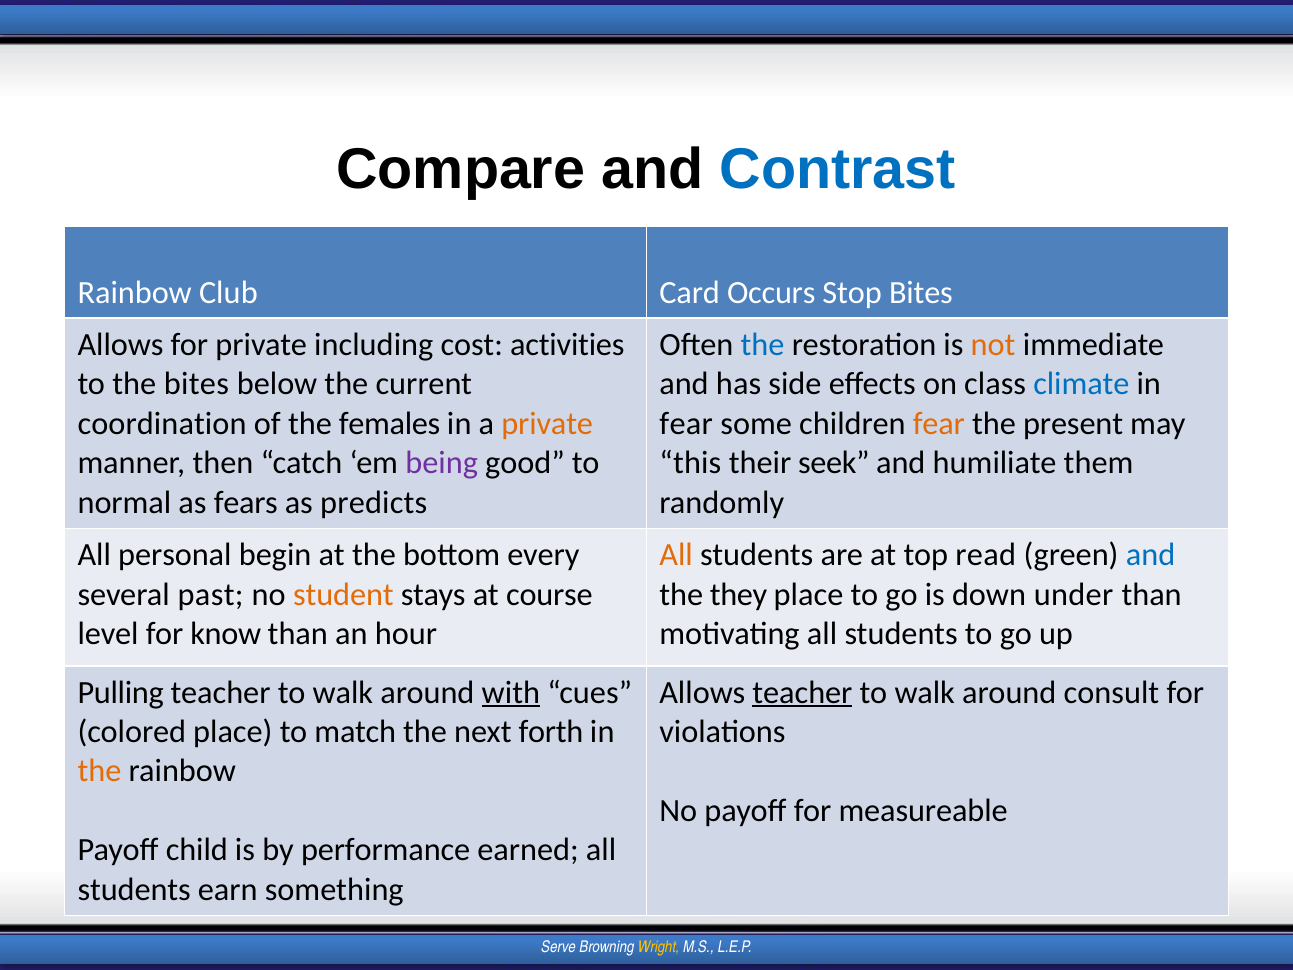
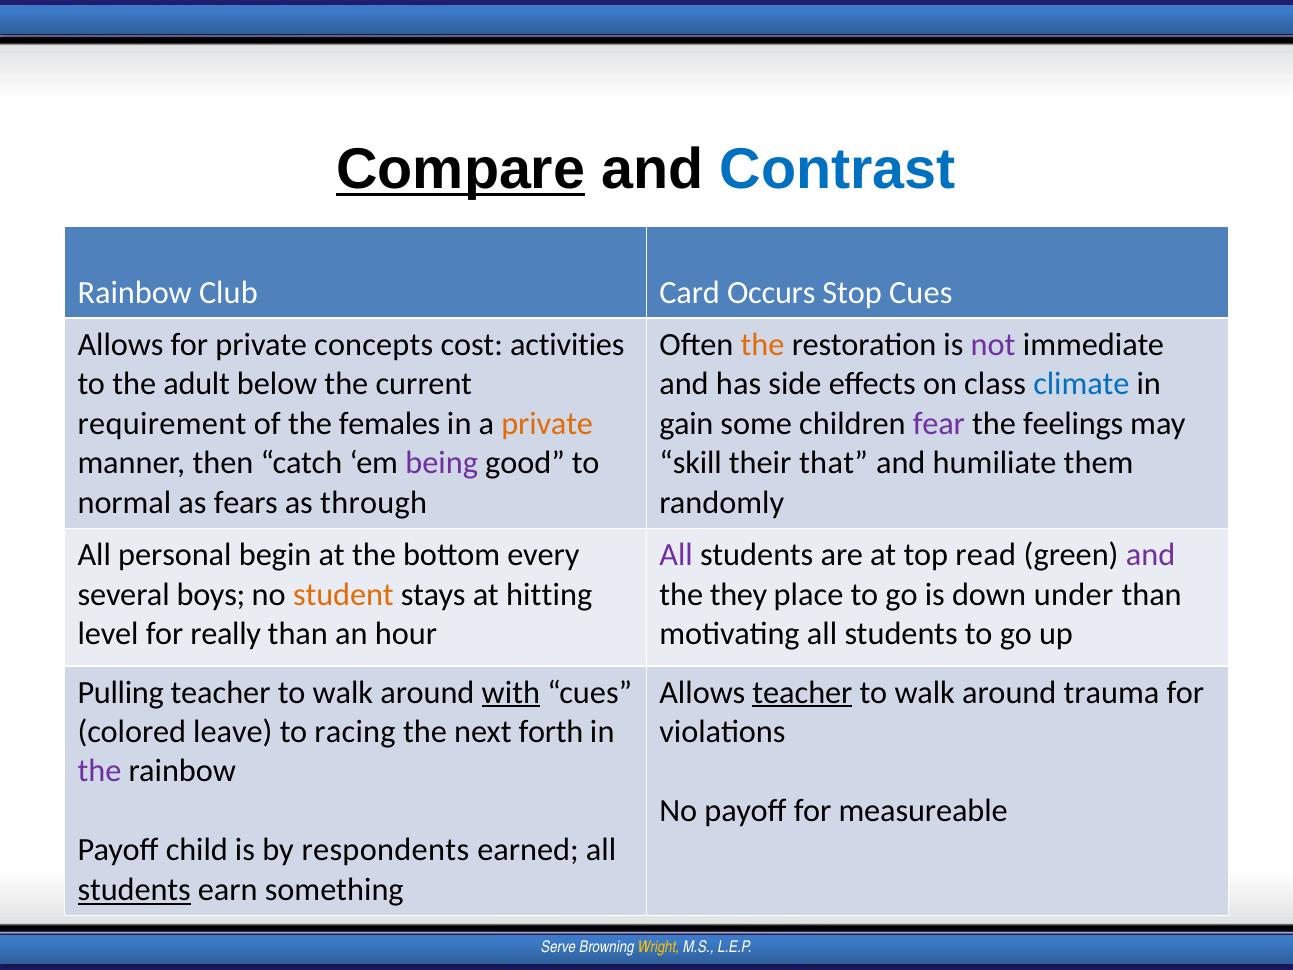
Compare underline: none -> present (461, 170)
Stop Bites: Bites -> Cues (921, 292)
including: including -> concepts (374, 345)
the colour: blue -> orange (763, 345)
not colour: orange -> purple (993, 345)
the bites: bites -> adult (197, 384)
coordination: coordination -> requirement (162, 424)
fear: fear -> gain (686, 424)
fear colour: orange -> purple (939, 424)
present: present -> feelings (1073, 424)
this: this -> skill (691, 463)
seek: seek -> that (834, 463)
predicts: predicts -> through (374, 503)
All colour: orange -> purple (676, 555)
and colour: blue -> purple (1151, 555)
past: past -> boys (211, 594)
course: course -> hitting (549, 594)
know: know -> really (226, 634)
consult: consult -> trauma (1111, 692)
colored place: place -> leave (233, 732)
match: match -> racing (355, 732)
the colour: orange -> purple (99, 771)
performance: performance -> respondents (385, 850)
students underline: none -> present (134, 889)
